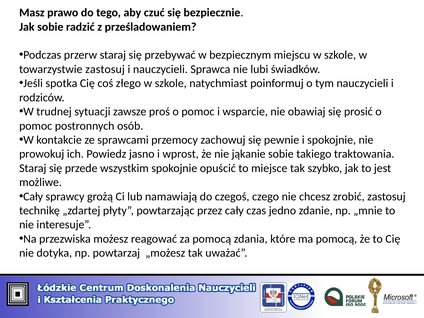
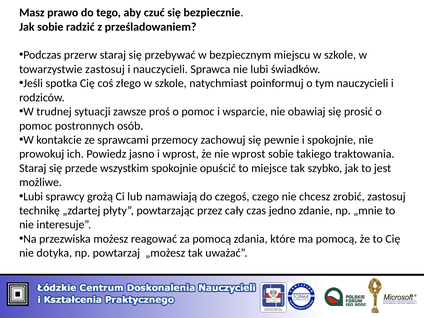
nie jąkanie: jąkanie -> wprost (249, 154)
Cały: Cały -> Lubi (33, 196)
